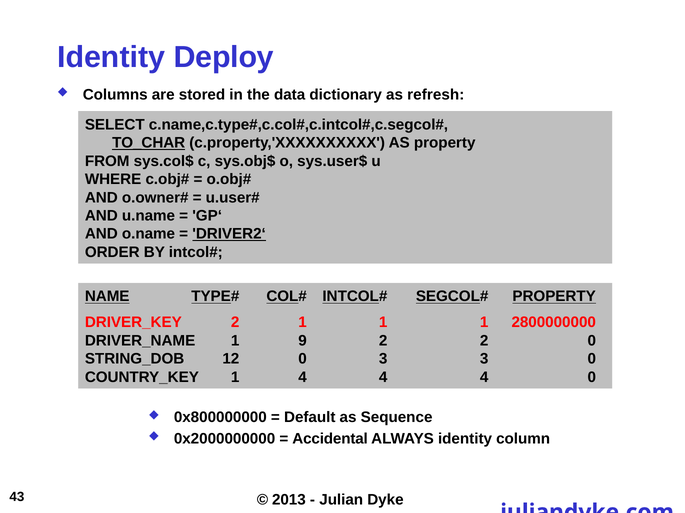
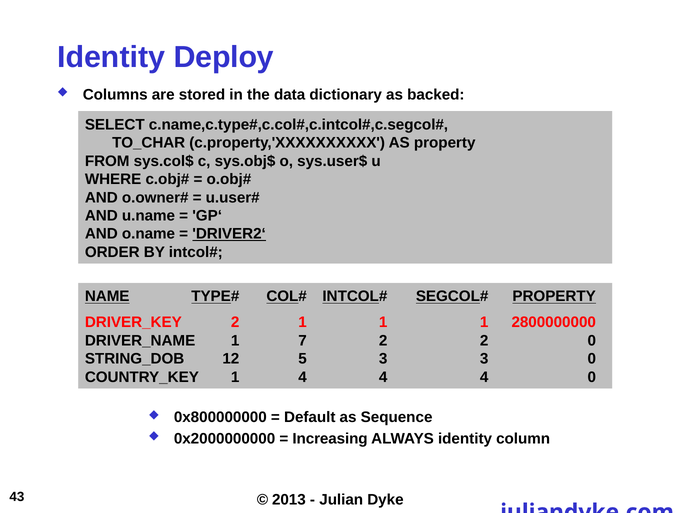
refresh: refresh -> backed (436, 95)
TO_CHAR underline: present -> none (149, 143)
9: 9 -> 7 (303, 341)
12 0: 0 -> 5 (303, 359)
Accidental: Accidental -> Increasing (330, 439)
